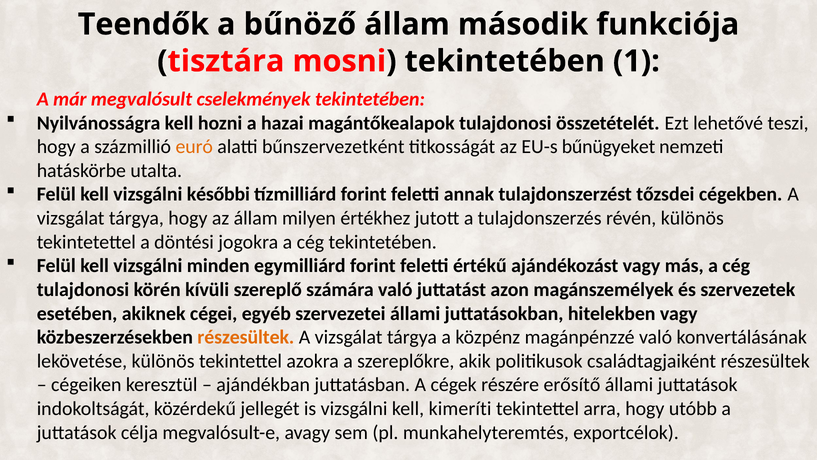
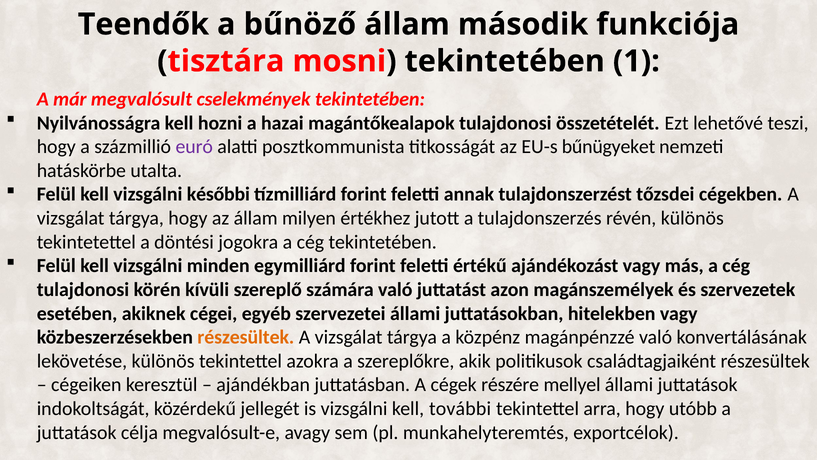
euró colour: orange -> purple (194, 147)
bűnszervezetként: bűnszervezetként -> posztkommunista (333, 147)
erősítő: erősítő -> mellyel (572, 385)
kimeríti: kimeríti -> további (460, 408)
